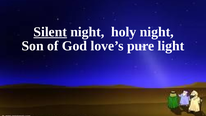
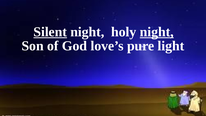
night underline: none -> present (157, 32)
